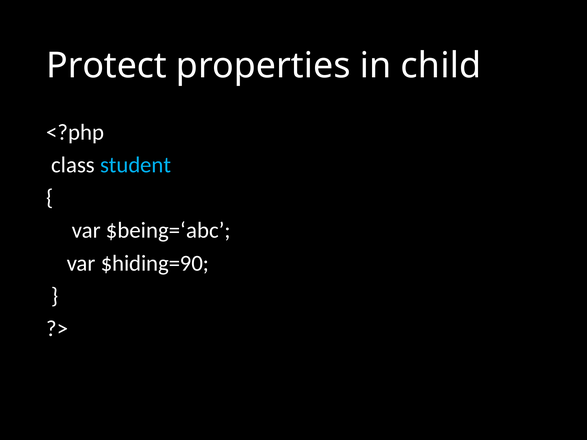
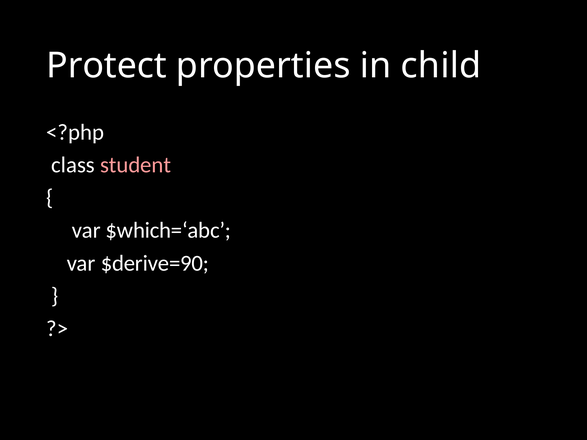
student colour: light blue -> pink (136, 165)
$being=‘abc: $being=‘abc -> $which=‘abc (168, 231)
$hiding=90: $hiding=90 -> $derive=90 (155, 263)
